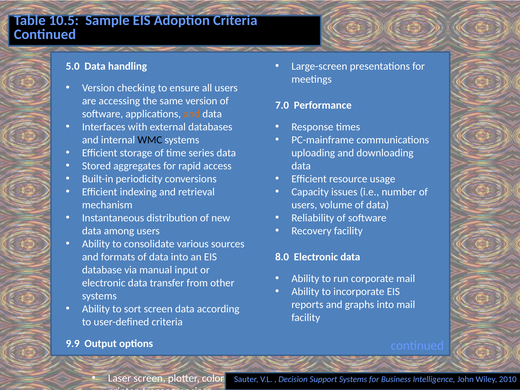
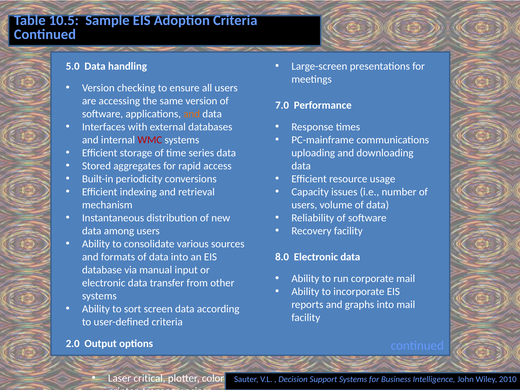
WMC colour: black -> red (150, 140)
9.9: 9.9 -> 2.0 (73, 344)
Laser screen: screen -> critical (150, 378)
